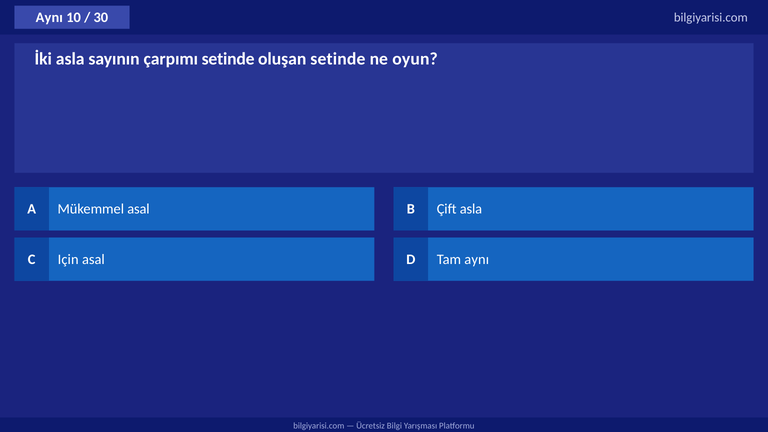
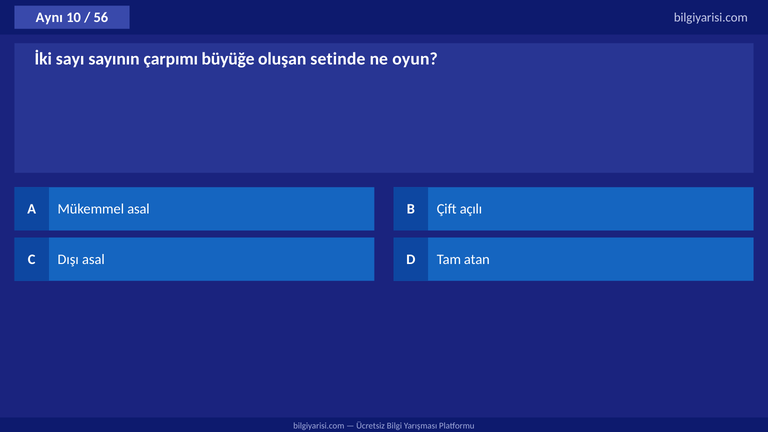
30: 30 -> 56 (101, 18)
İki asla: asla -> sayı (70, 59)
çarpımı setinde: setinde -> büyüğe (228, 59)
Çift asla: asla -> açılı (471, 209)
Için: Için -> Dışı (68, 259)
Tam aynı: aynı -> atan (477, 259)
